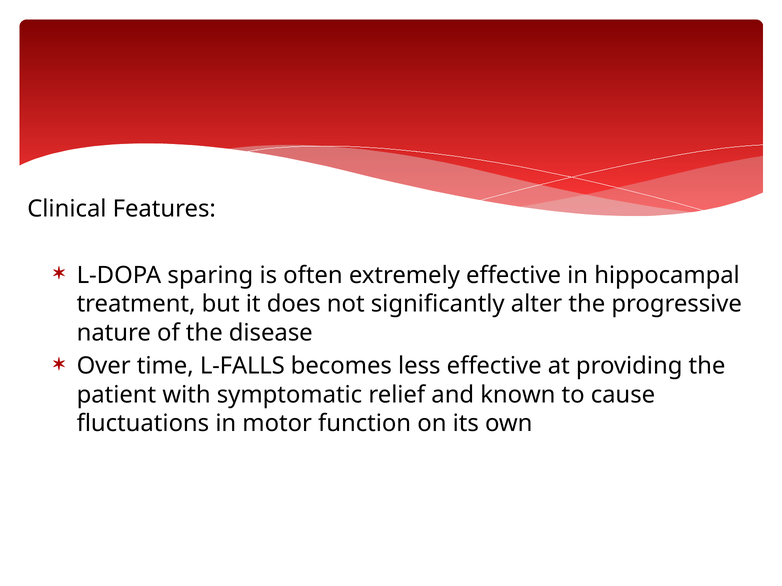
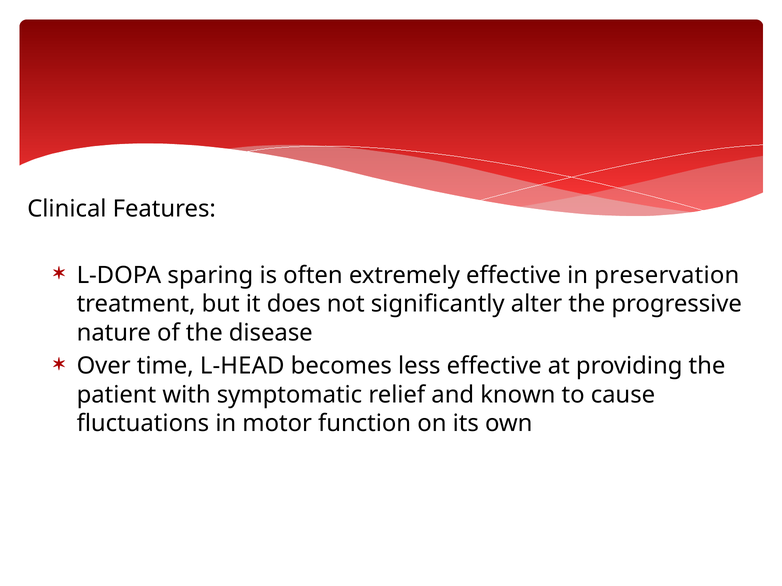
hippocampal: hippocampal -> preservation (667, 276)
L-FALLS: L-FALLS -> L-HEAD (242, 366)
